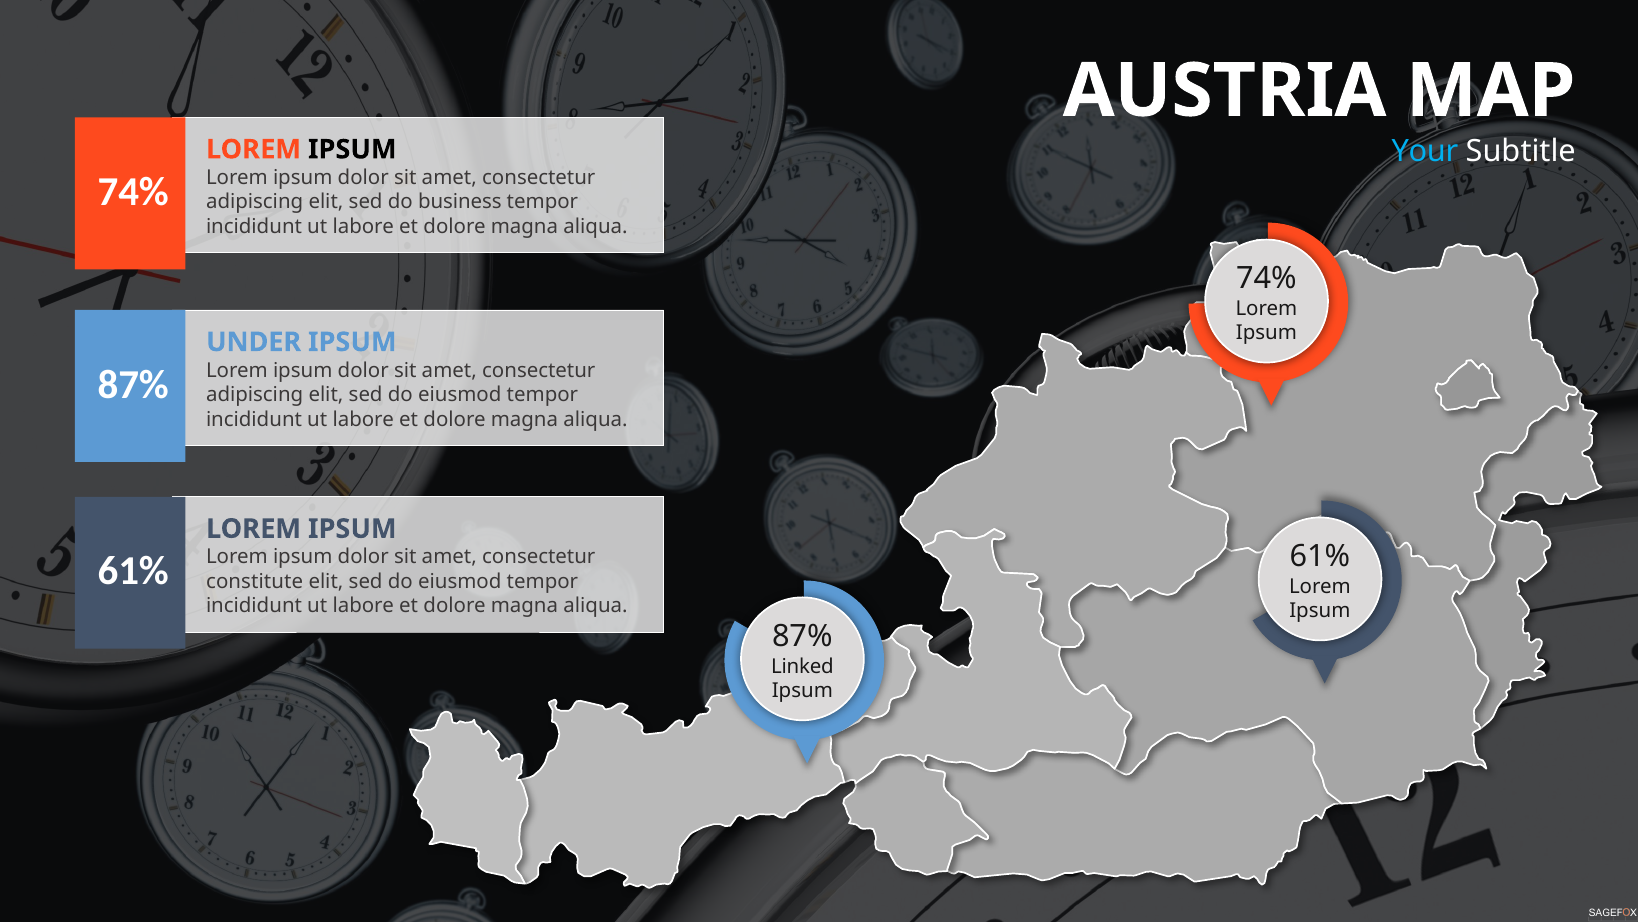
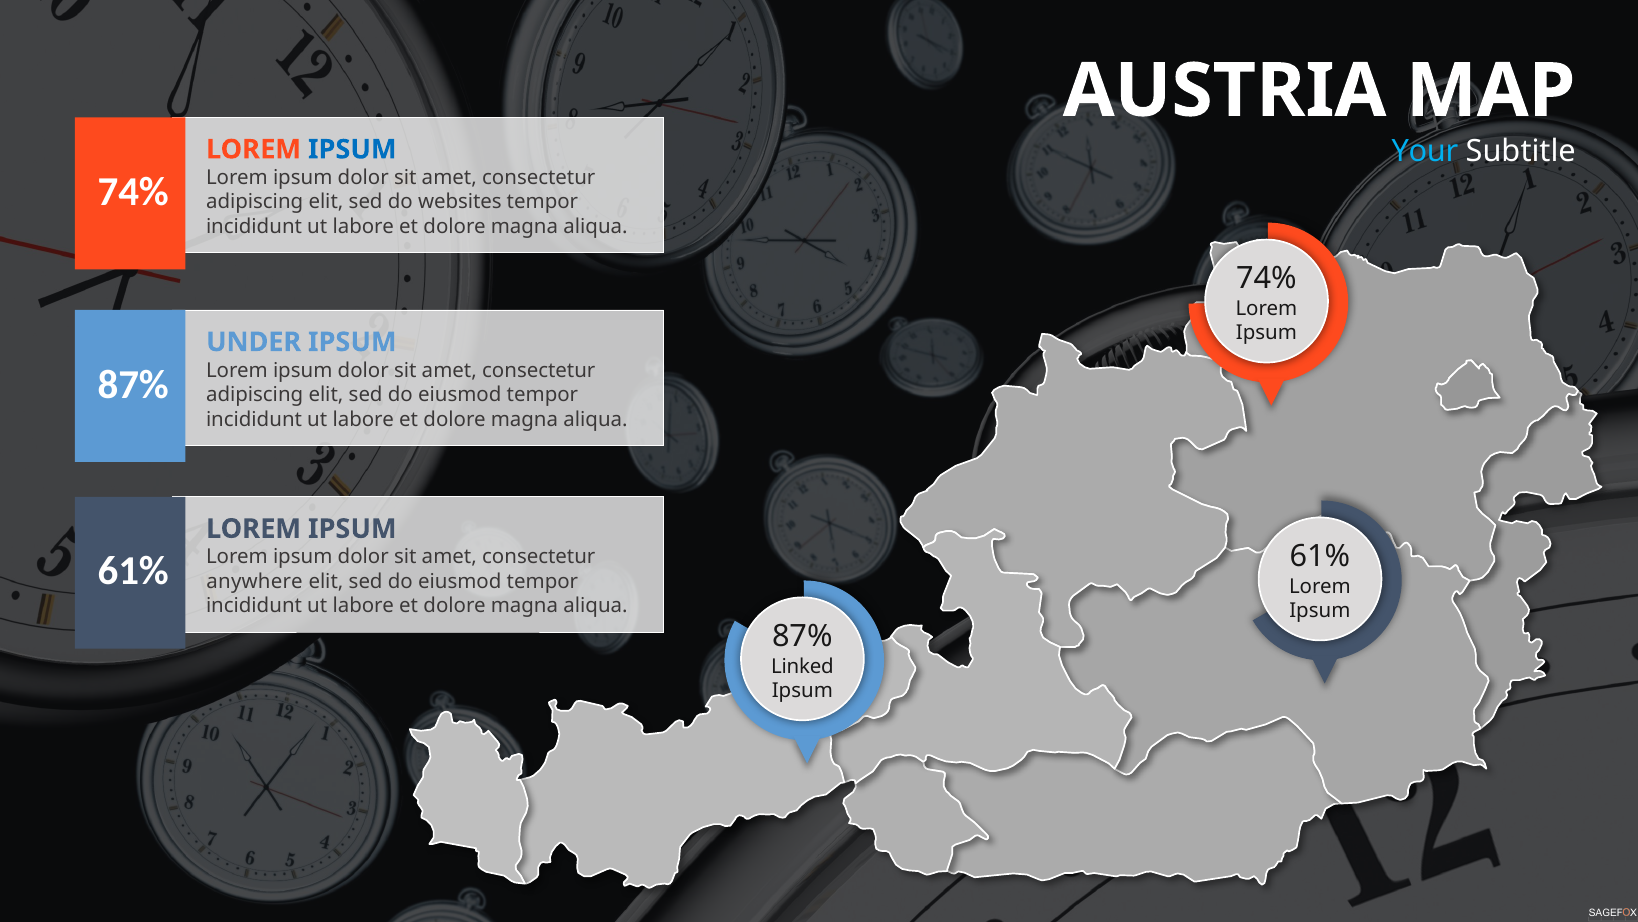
IPSUM colour: black -> blue (352, 149)
business: business -> websites (460, 202)
constitute: constitute -> anywhere (255, 581)
